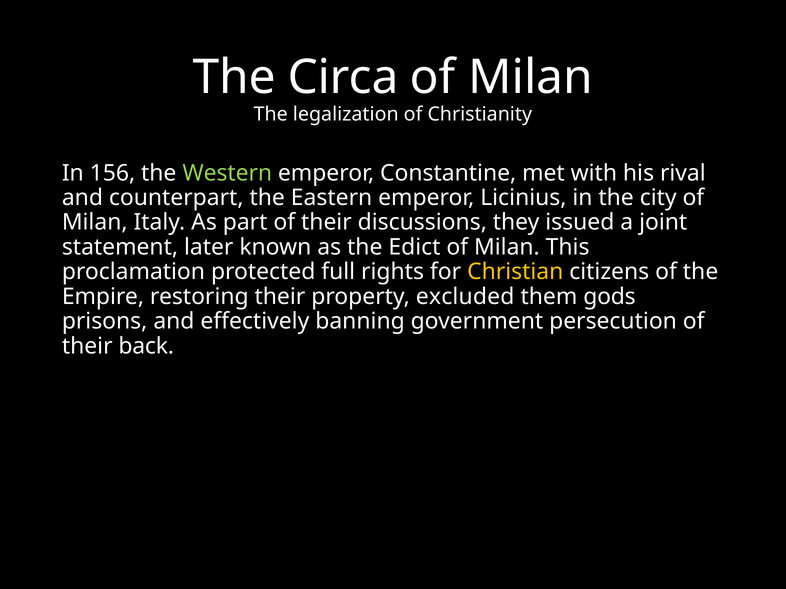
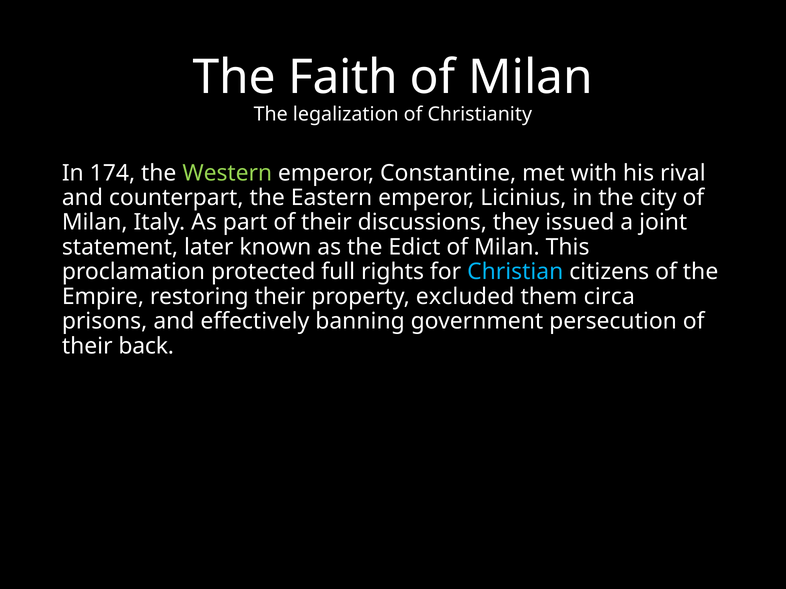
Circa: Circa -> Faith (343, 77)
156: 156 -> 174 (112, 173)
Christian colour: yellow -> light blue (515, 272)
gods: gods -> circa (609, 297)
